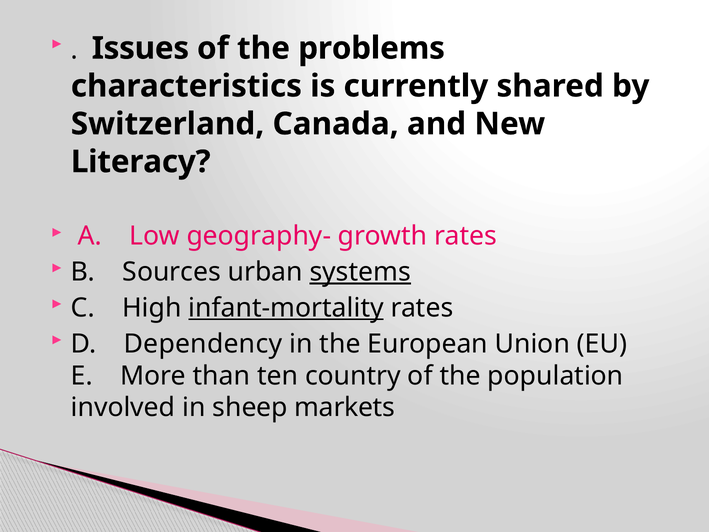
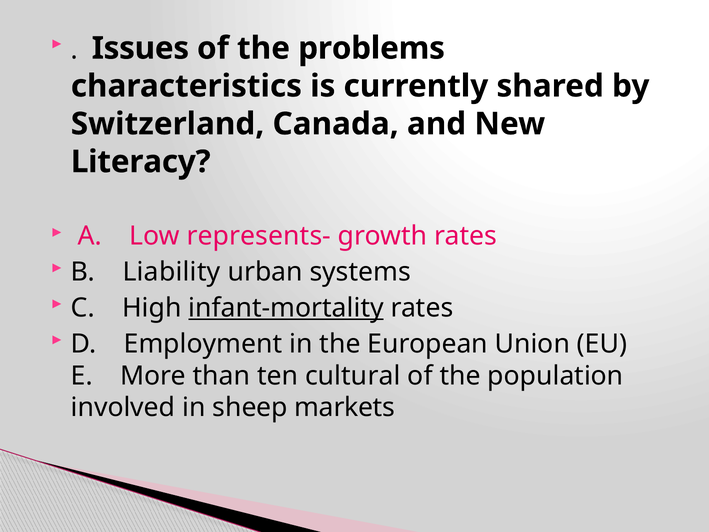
geography-: geography- -> represents- (259, 236)
Sources: Sources -> Liability (172, 272)
systems underline: present -> none (360, 272)
Dependency: Dependency -> Employment (203, 344)
country: country -> cultural (353, 376)
